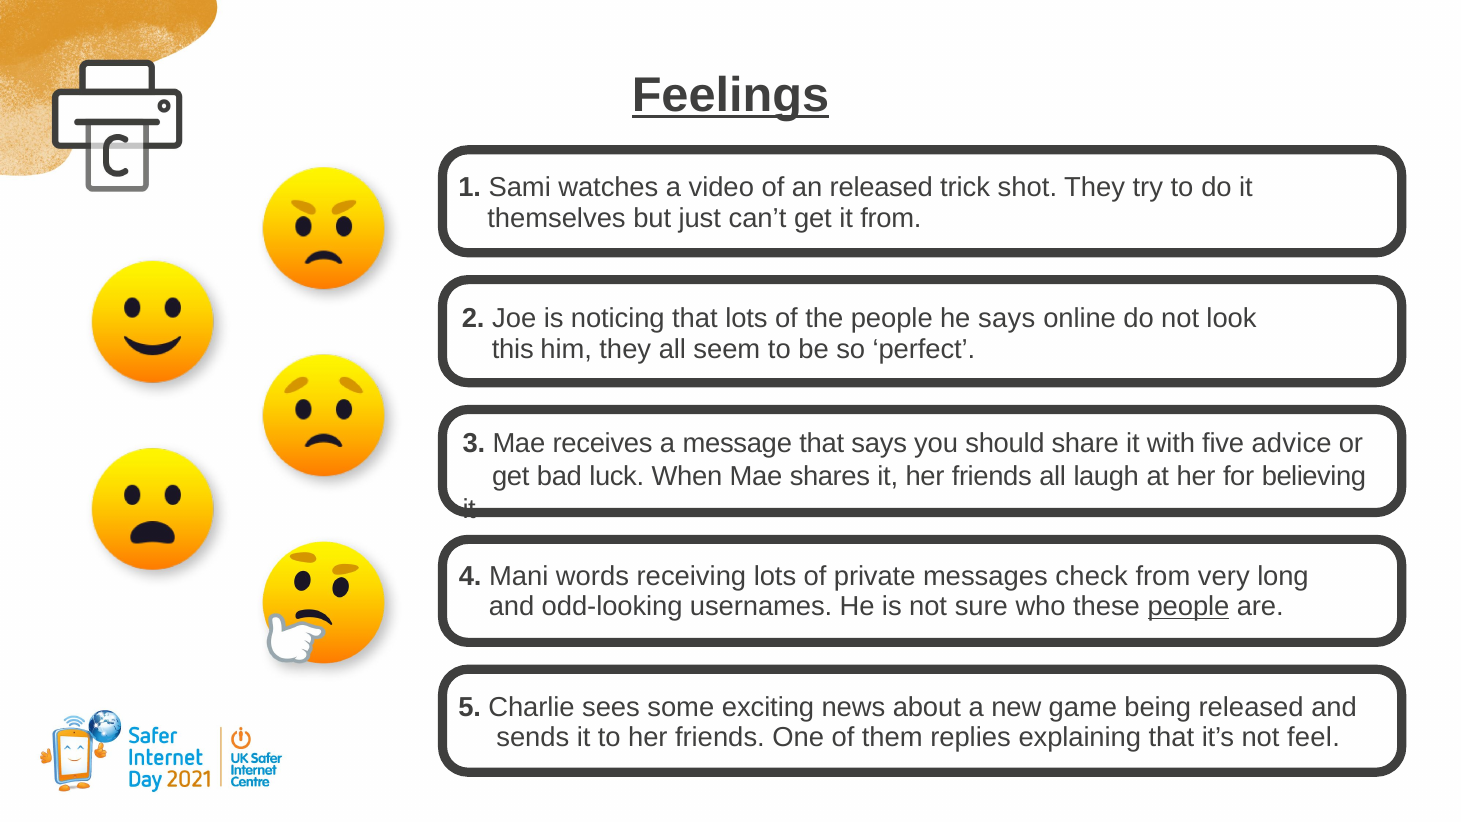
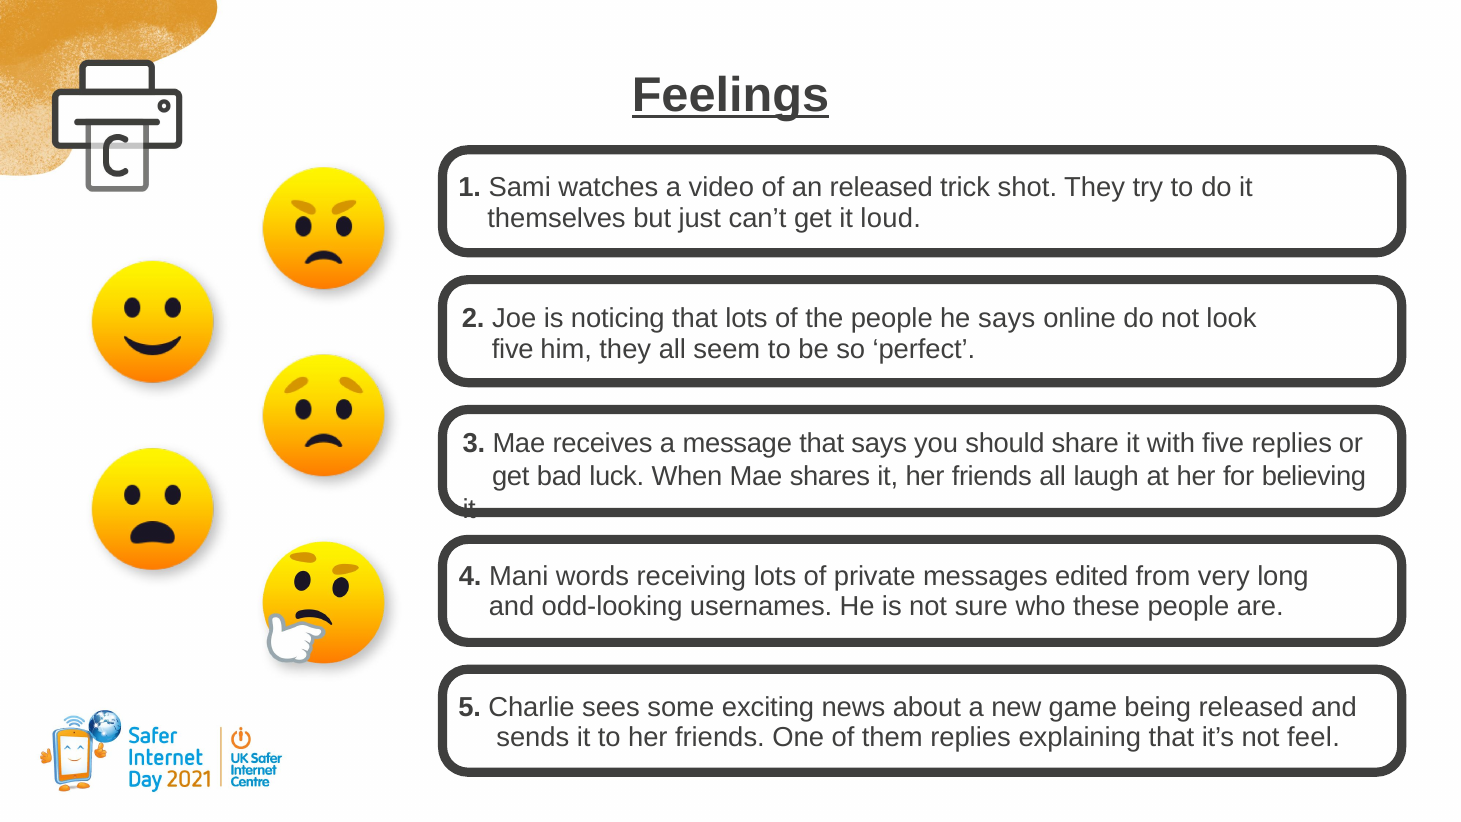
it from: from -> loud (891, 218)
this: this -> five (513, 349)
five advice: advice -> replies (1292, 444)
check: check -> edited (1092, 576)
people underline: present -> none (1188, 607)
